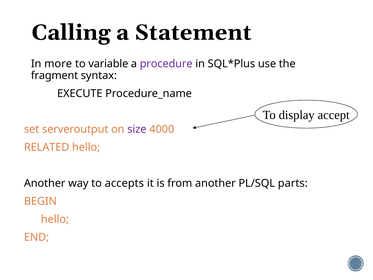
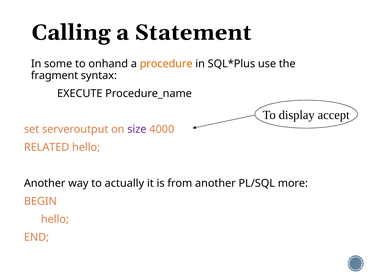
more: more -> some (58, 64)
variable: variable -> onhand (108, 64)
procedure colour: purple -> orange (166, 64)
accepts: accepts -> actually (124, 183)
parts: parts -> more (293, 183)
